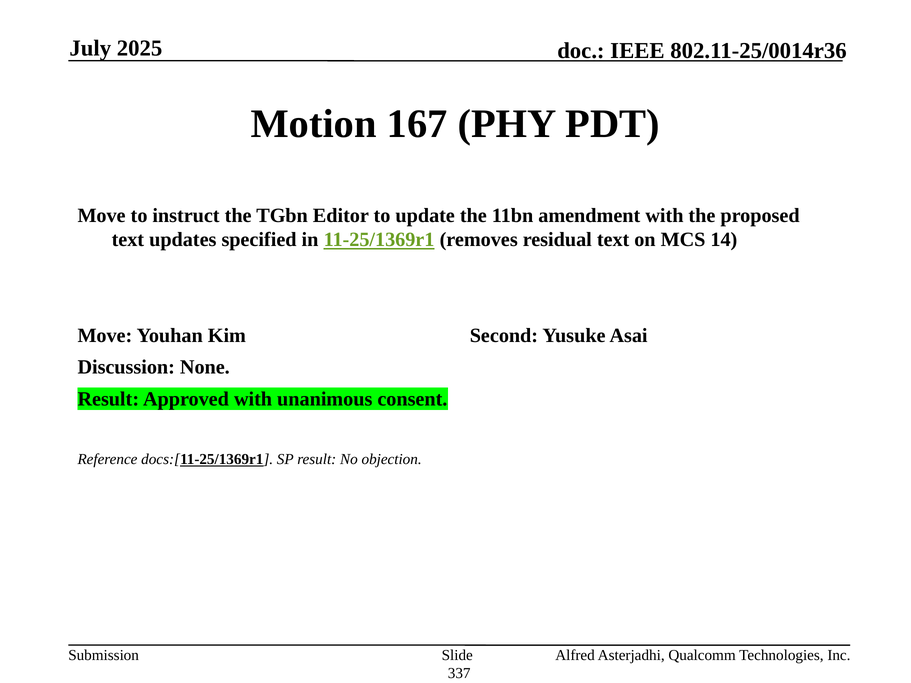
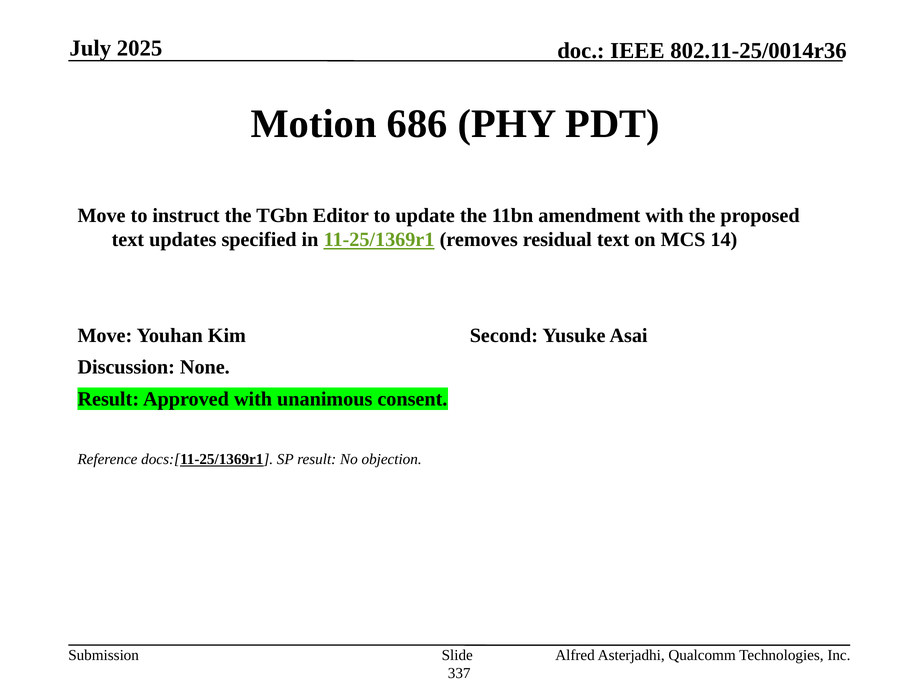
167: 167 -> 686 (417, 124)
